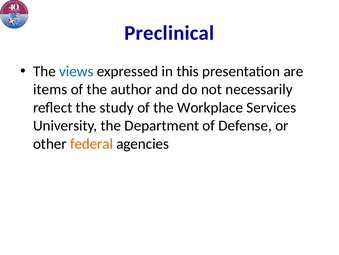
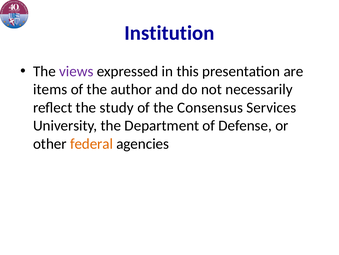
Preclinical: Preclinical -> Institution (169, 33)
views colour: blue -> purple (76, 71)
Workplace: Workplace -> Consensus (210, 107)
